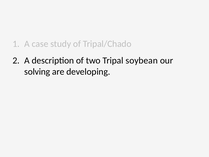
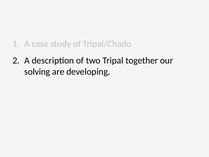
soybean: soybean -> together (142, 60)
